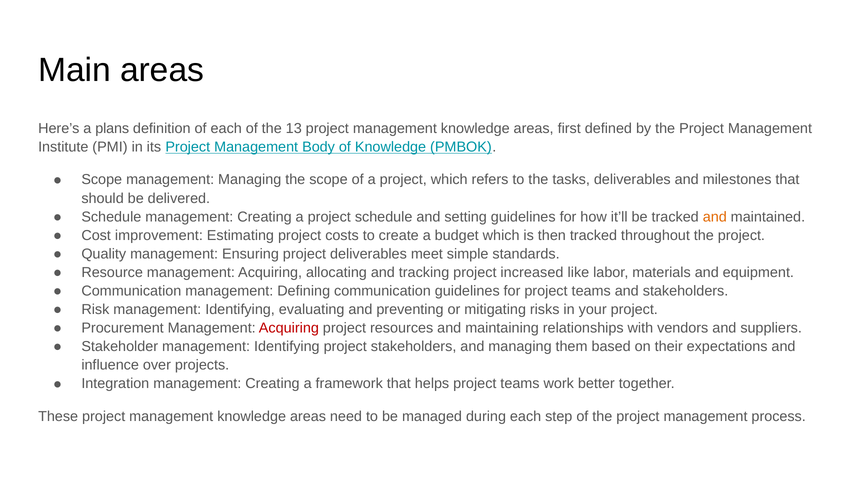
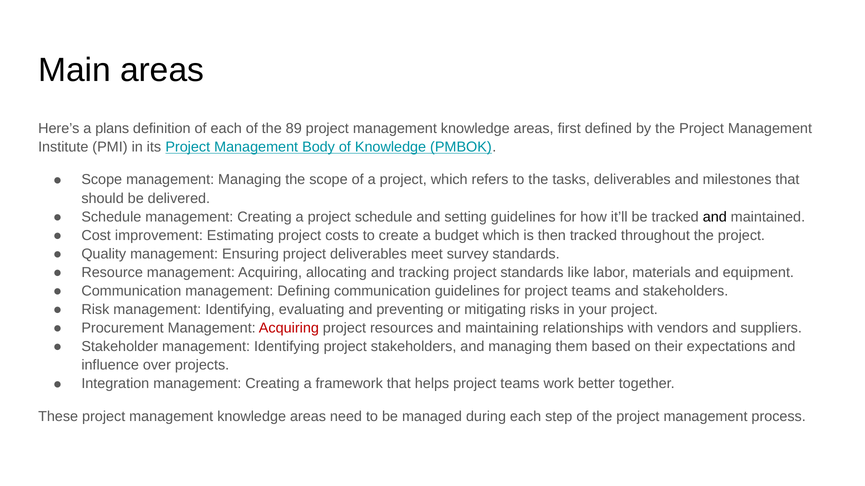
13: 13 -> 89 (294, 128)
and colour: orange -> black (715, 217)
simple: simple -> survey (468, 254)
project increased: increased -> standards (532, 273)
